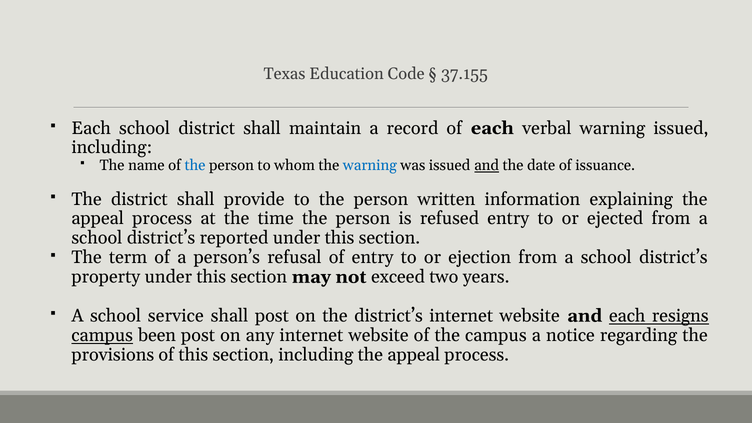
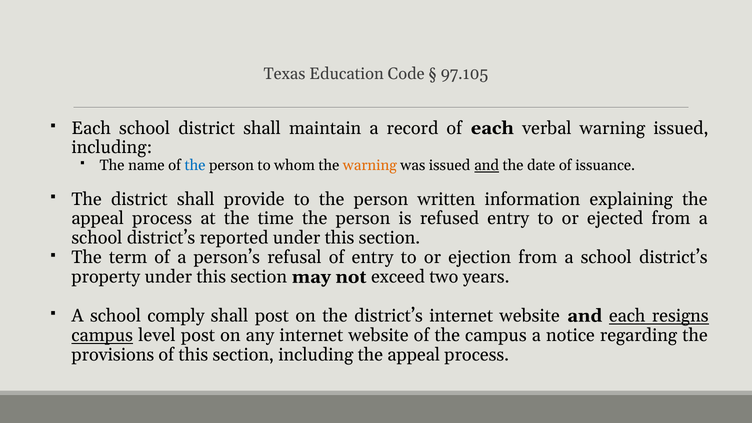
37.155: 37.155 -> 97.105 (464, 74)
warning colour: blue -> orange (370, 165)
service: service -> comply (176, 316)
been: been -> level (157, 335)
